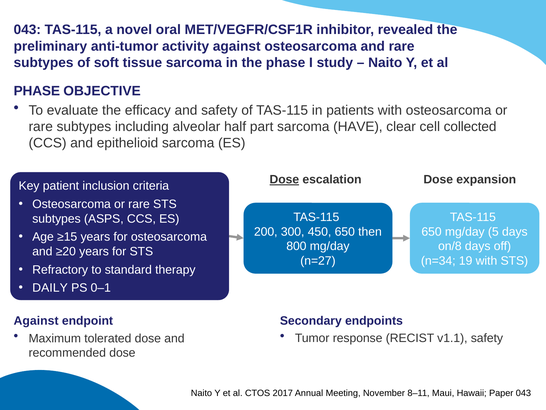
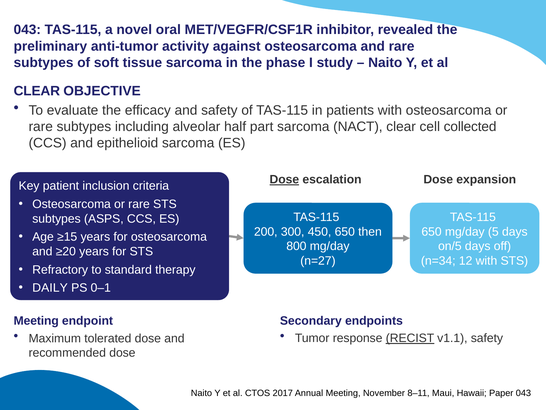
PHASE: PHASE -> CLEAR (37, 91)
HAVE: HAVE -> NACT (358, 127)
on/8: on/8 -> on/5 (450, 246)
19: 19 -> 12 (466, 261)
Against: Against -> Meeting (36, 320)
RECIST underline: none -> present (410, 338)
